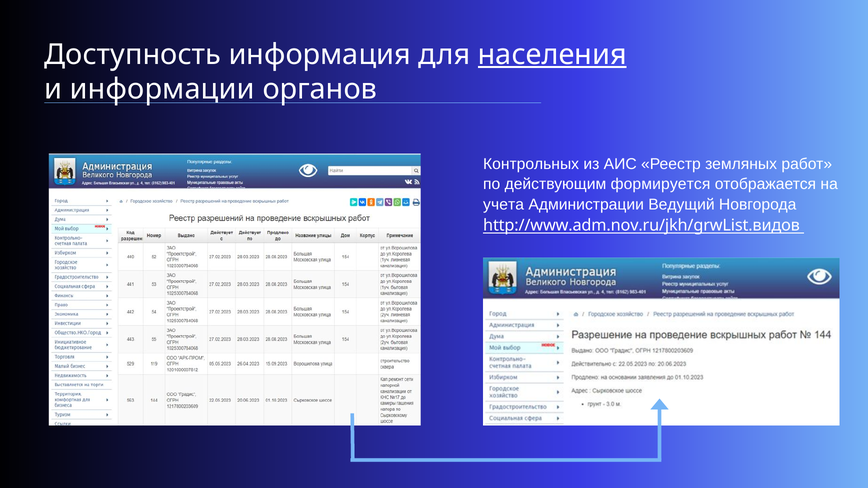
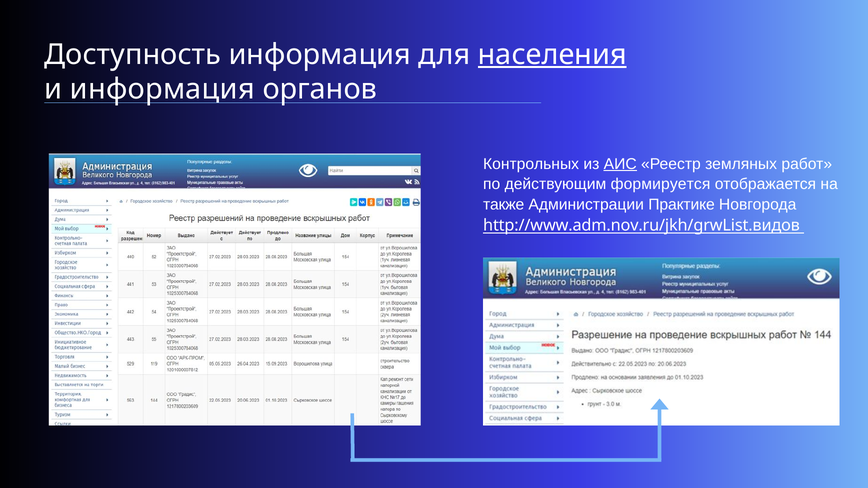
и информации: информации -> информация (162, 89)
АИС underline: none -> present (620, 164)
учета: учета -> также (504, 205)
Ведущий: Ведущий -> Практике (682, 205)
